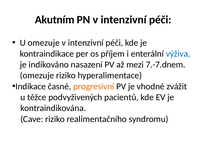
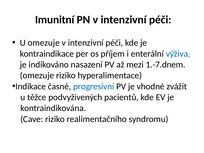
Akutním: Akutním -> Imunitní (55, 20)
7.-7.dnem: 7.-7.dnem -> 1.-7.dnem (166, 65)
progresivní colour: orange -> blue (94, 86)
